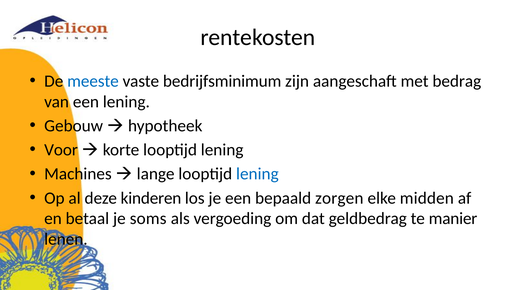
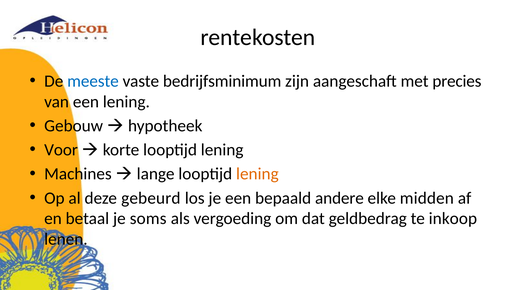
bedrag: bedrag -> precies (457, 81)
lening colour: blue -> orange (257, 174)
kinderen: kinderen -> gebeurd (151, 198)
zorgen: zorgen -> andere (339, 198)
manier: manier -> inkoop (453, 219)
